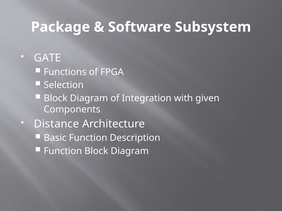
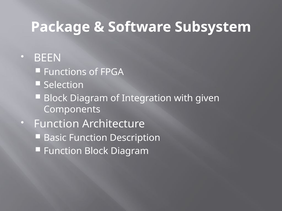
GATE: GATE -> BEEN (47, 58)
Distance: Distance -> Function (57, 124)
